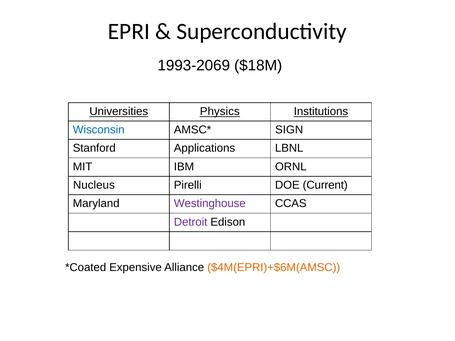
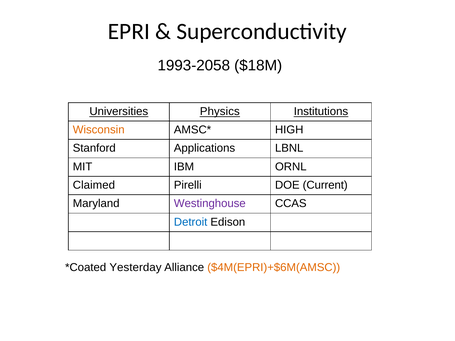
1993-2069: 1993-2069 -> 1993-2058 (194, 65)
Wisconsin colour: blue -> orange (99, 130)
SIGN: SIGN -> HIGH (289, 130)
Nucleus: Nucleus -> Claimed (94, 185)
Detroit colour: purple -> blue (191, 222)
Expensive: Expensive -> Yesterday (135, 268)
